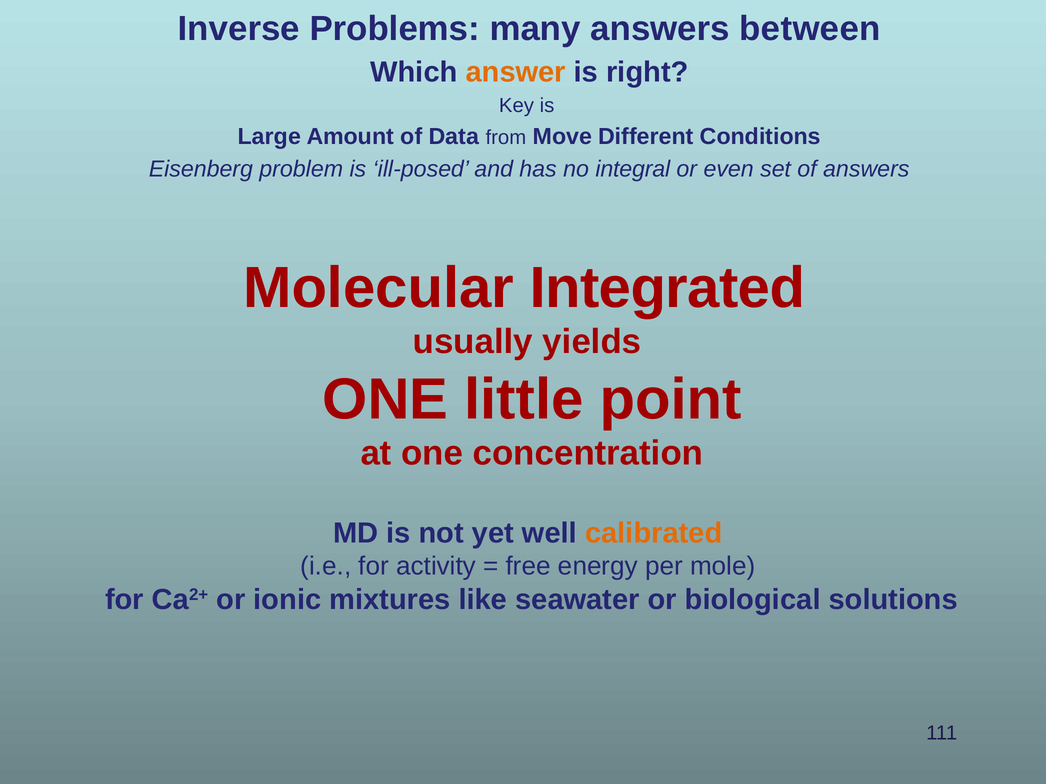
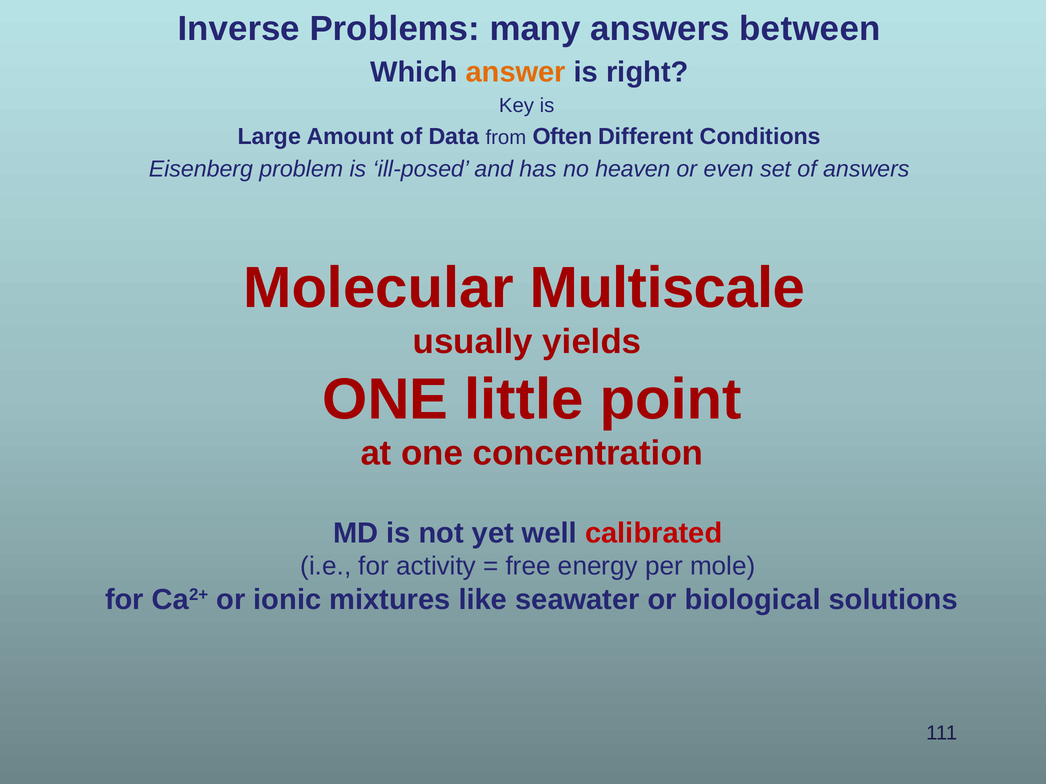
Move: Move -> Often (562, 136)
integral: integral -> heaven (633, 169)
Integrated: Integrated -> Multiscale (667, 288)
calibrated colour: orange -> red (654, 534)
